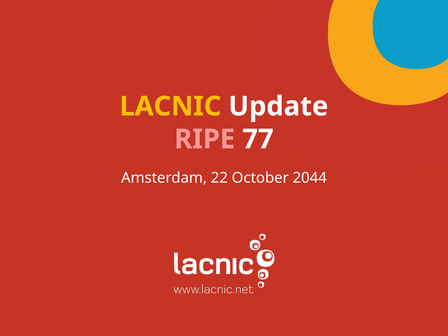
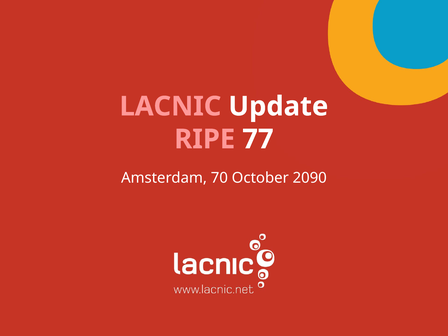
LACNIC colour: yellow -> pink (170, 106)
22: 22 -> 70 (219, 178)
2044: 2044 -> 2090 (310, 178)
